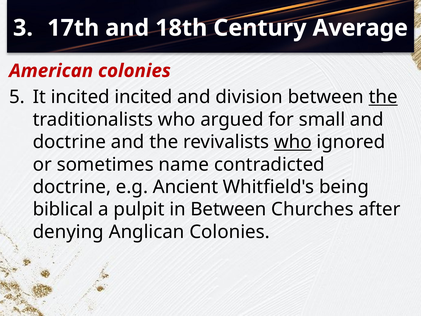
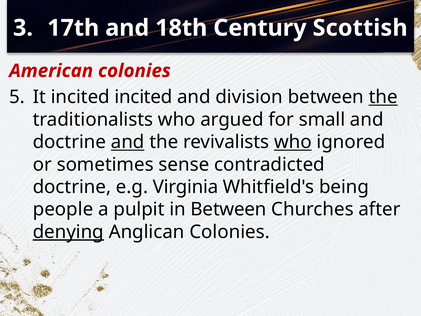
Average: Average -> Scottish (360, 28)
and underline: none -> present (128, 142)
name: name -> sense (184, 164)
Ancient: Ancient -> Virginia (186, 187)
biblical: biblical -> people (63, 209)
denying underline: none -> present (68, 232)
